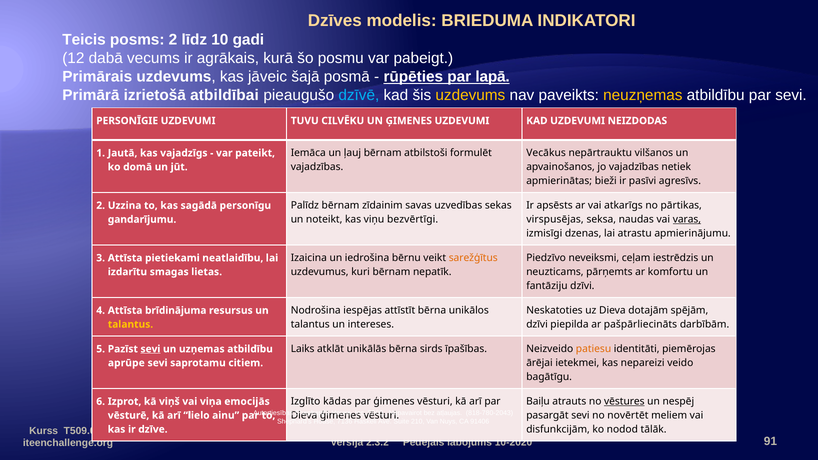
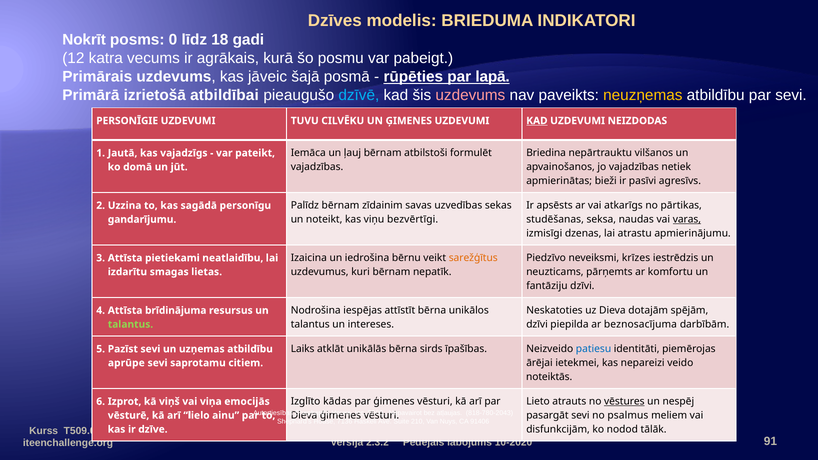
Teicis: Teicis -> Nokrīt (84, 40)
posms 2: 2 -> 0 (173, 40)
10: 10 -> 18 (220, 40)
dabā: dabā -> katra (106, 58)
uzdevums colour: yellow -> pink (470, 95)
KAD underline: none -> present (537, 121)
Vecākus: Vecākus -> Briedina (546, 153)
virspusējas: virspusējas -> studēšanas (555, 219)
ceļam: ceļam -> krīzes (636, 258)
pašpārliecināts: pašpārliecināts -> beznosacījuma (640, 324)
talantus colour: yellow -> light green (130, 324)
patiesu colour: orange -> blue (594, 349)
sevi underline: present -> none (150, 349)
bagātīgu: bagātīgu -> noteiktās (549, 377)
Baiļu: Baiļu -> Lieto (538, 402)
novērtēt: novērtēt -> psalmus (628, 415)
